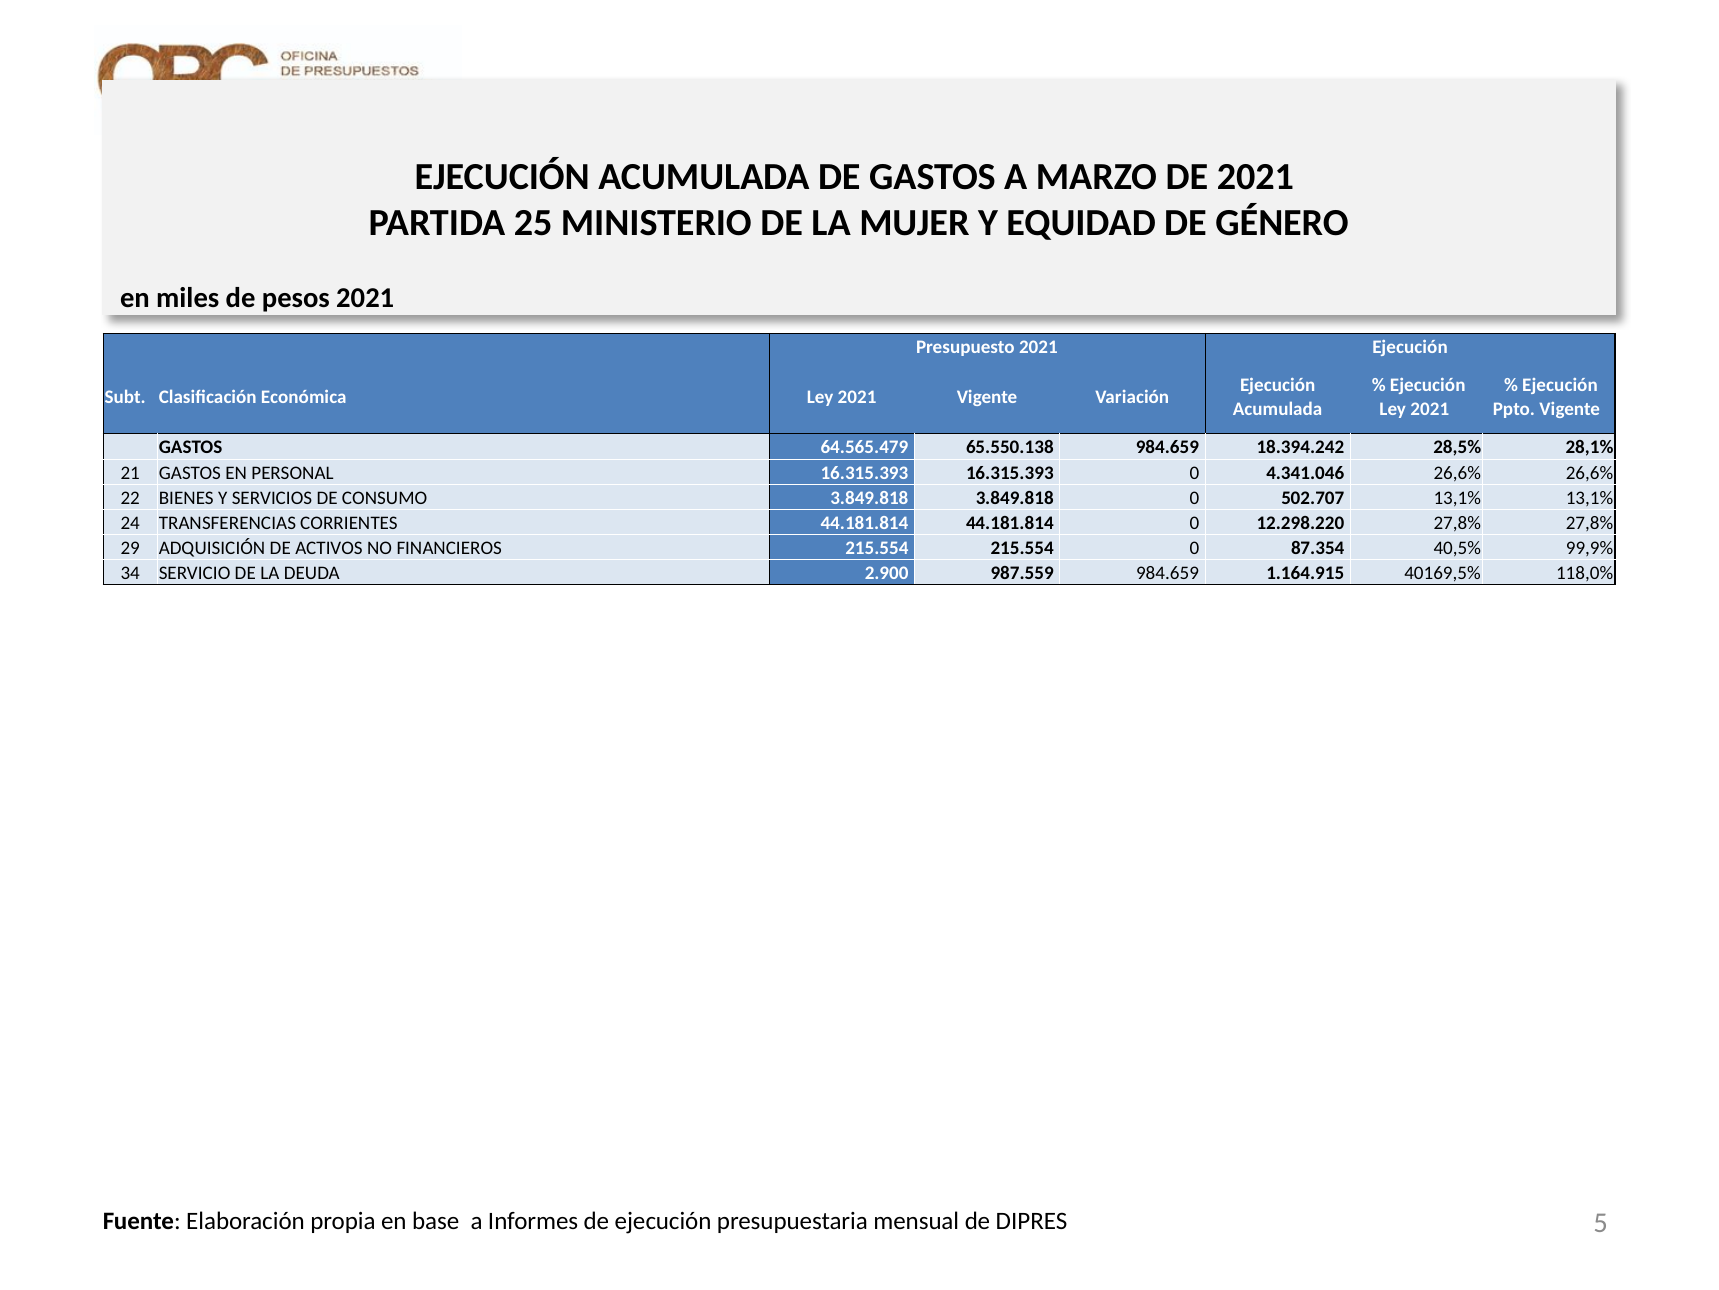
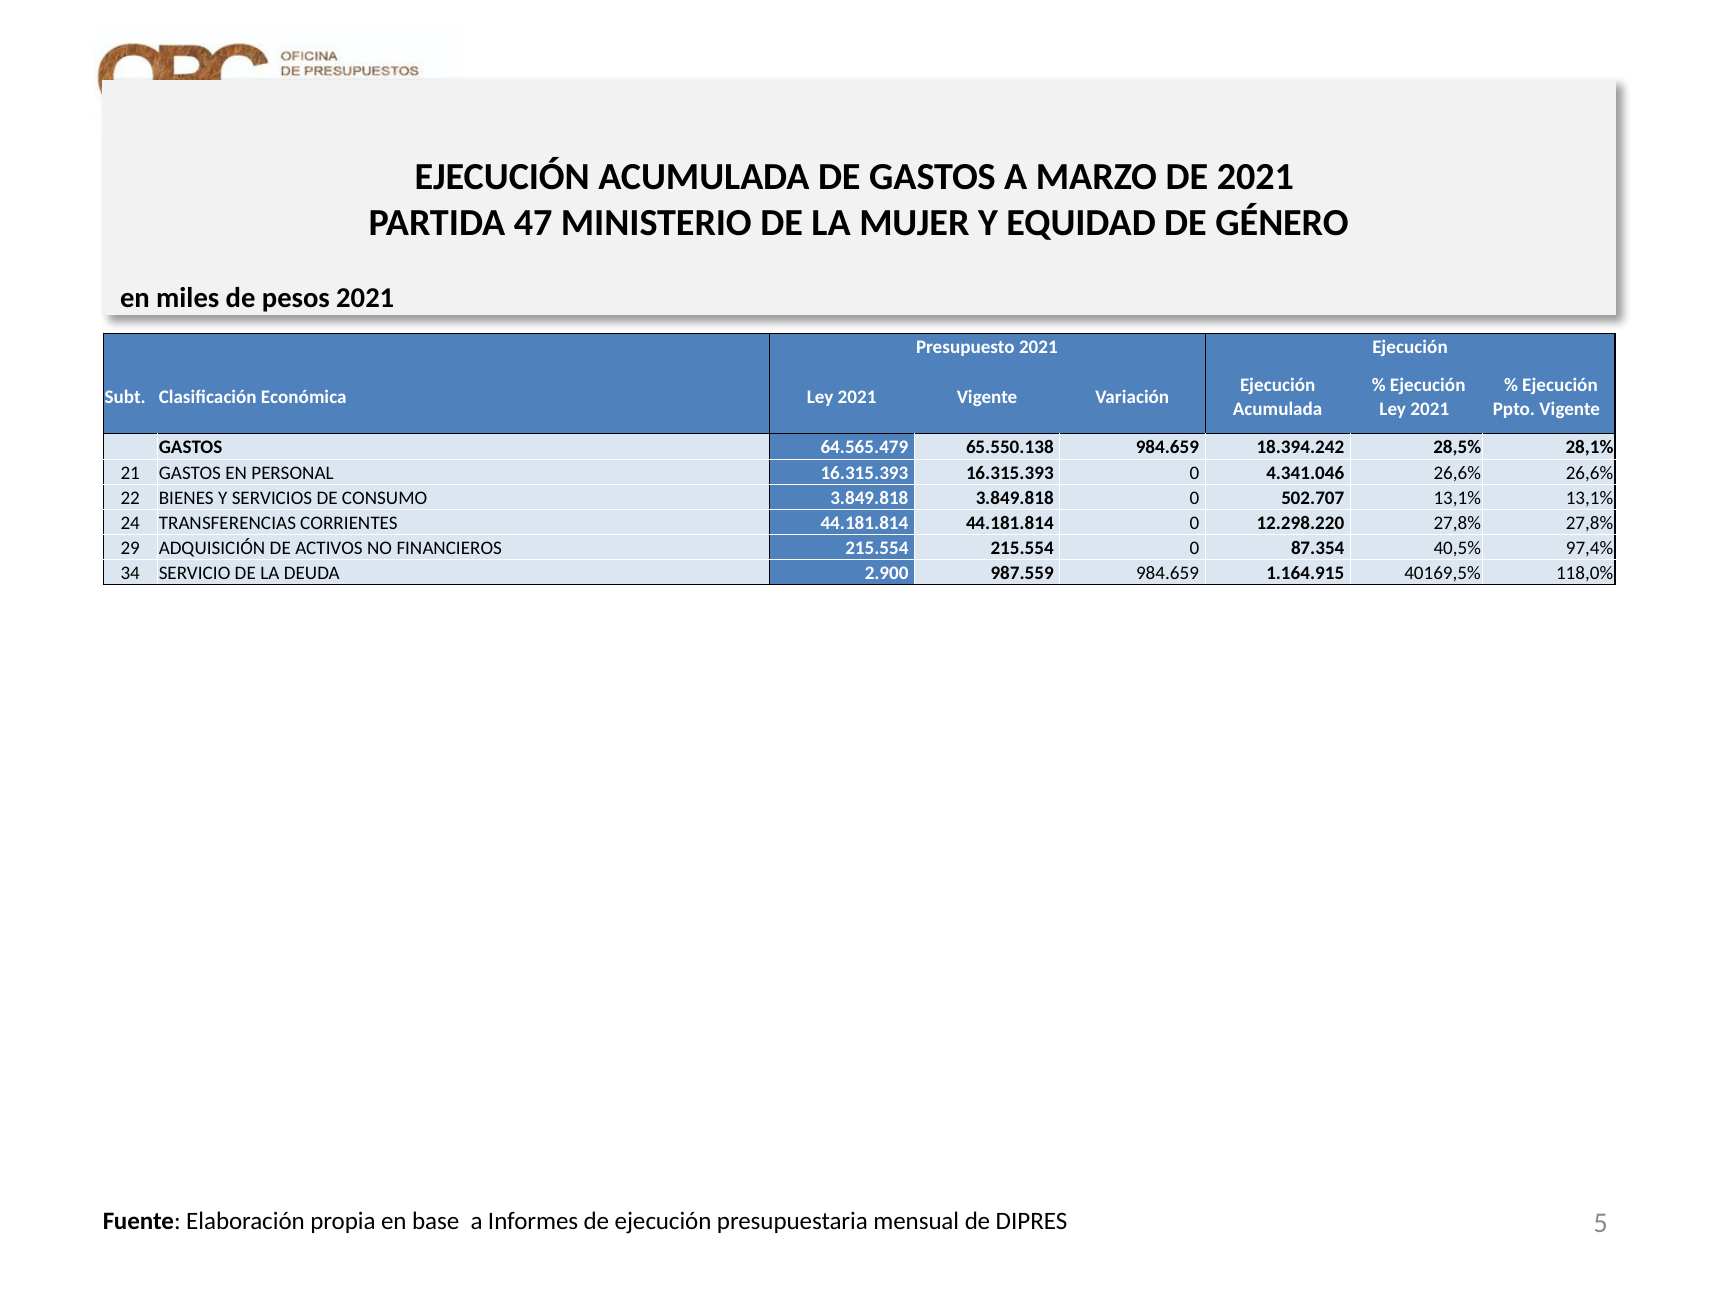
25: 25 -> 47 (533, 223)
99,9%: 99,9% -> 97,4% (1590, 548)
